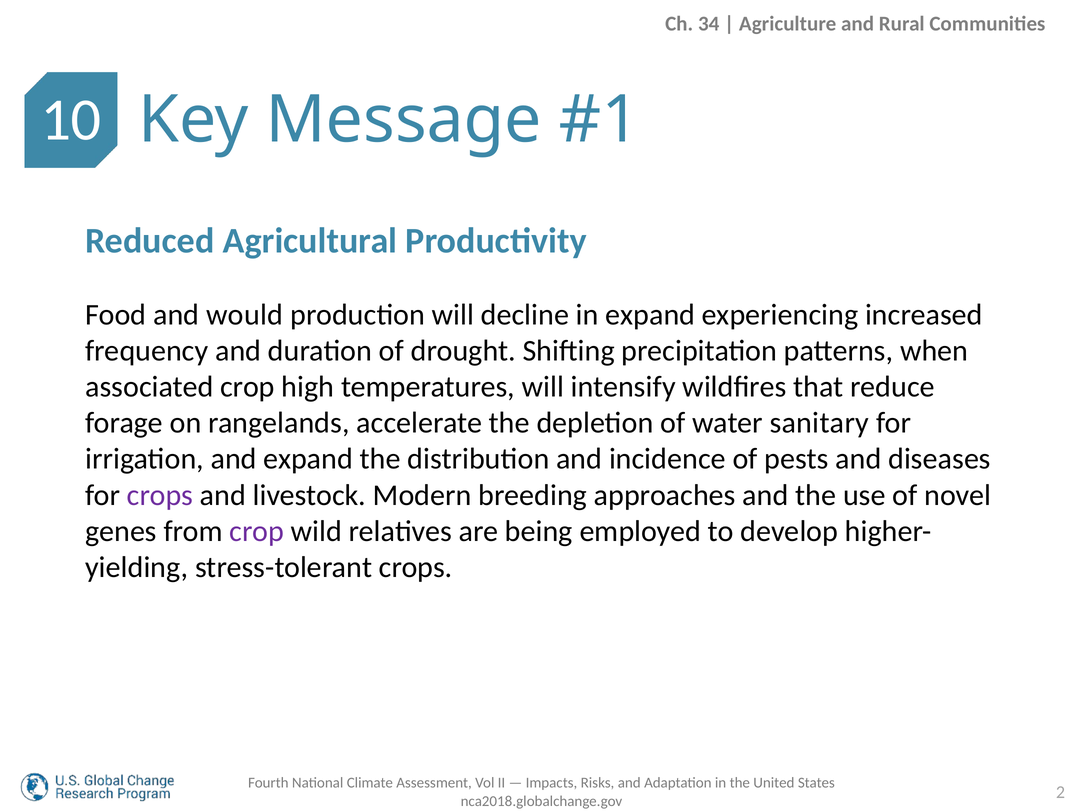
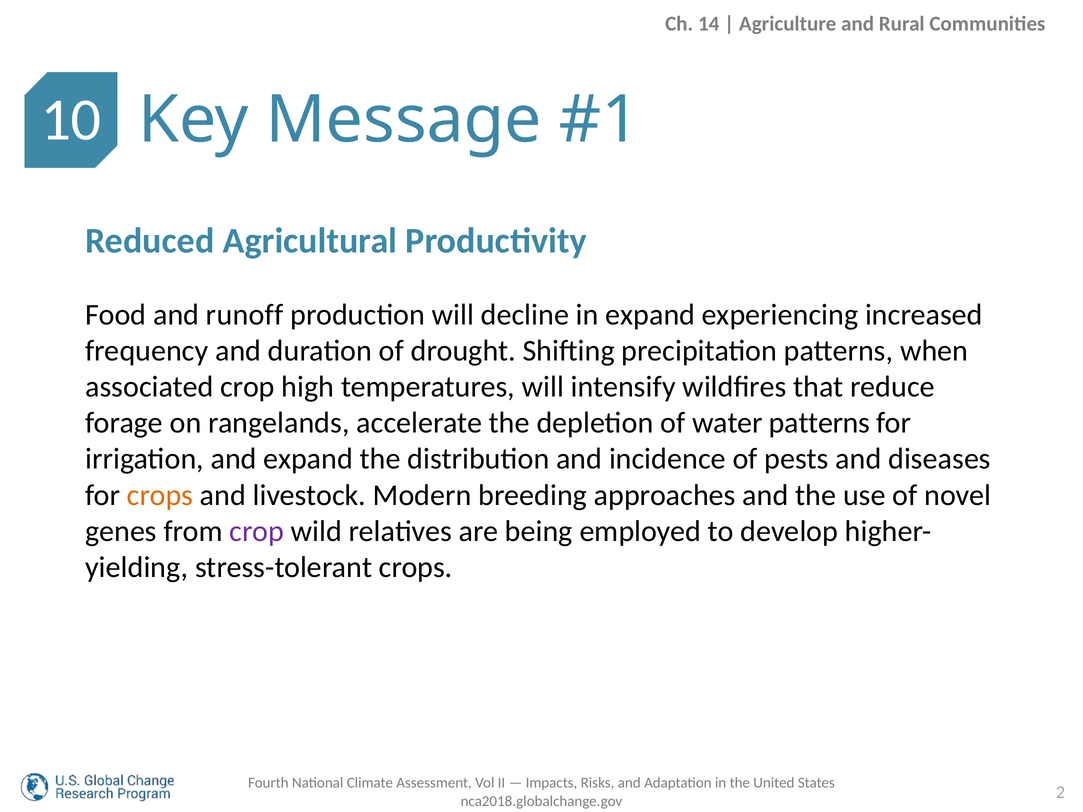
34: 34 -> 14 (709, 24)
would: would -> runoff (245, 315)
water sanitary: sanitary -> patterns (820, 423)
crops colour: purple -> orange (160, 495)
